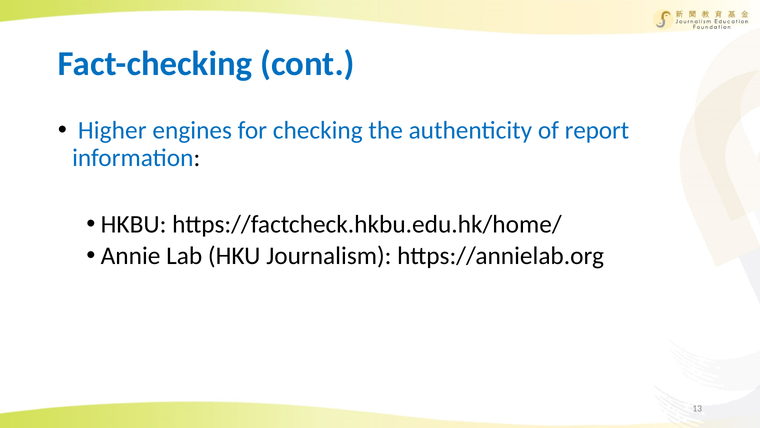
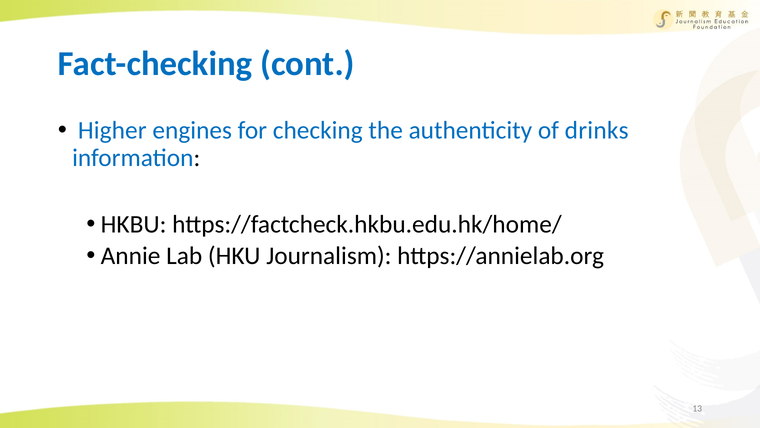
report: report -> drinks (597, 130)
